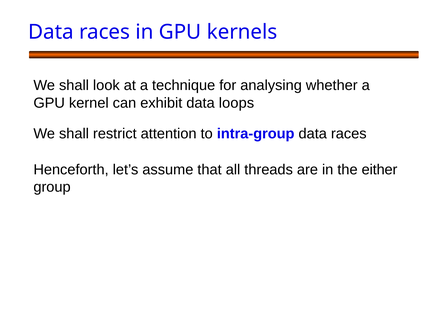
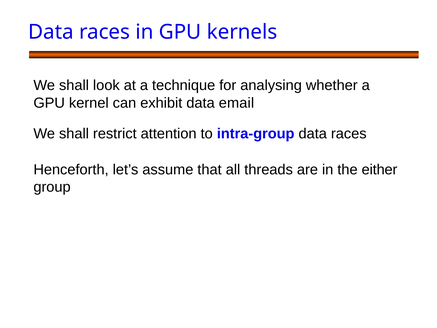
loops: loops -> email (236, 103)
